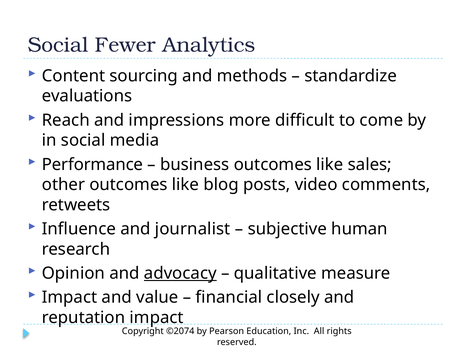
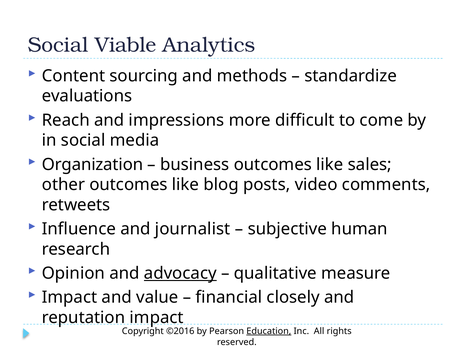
Fewer: Fewer -> Viable (126, 45)
Performance: Performance -> Organization (93, 164)
©2074: ©2074 -> ©2016 (180, 331)
Education underline: none -> present (269, 331)
